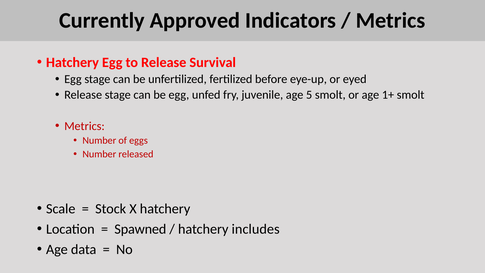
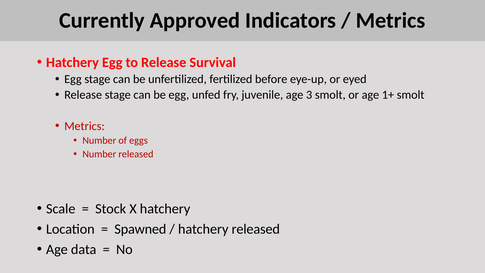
5: 5 -> 3 (309, 95)
hatchery includes: includes -> released (256, 229)
